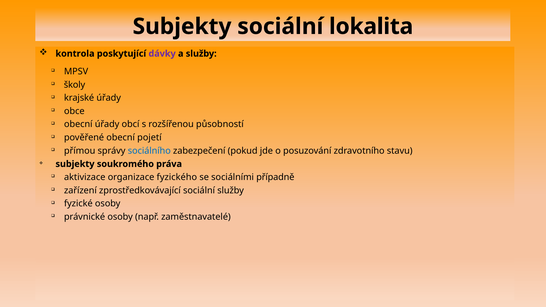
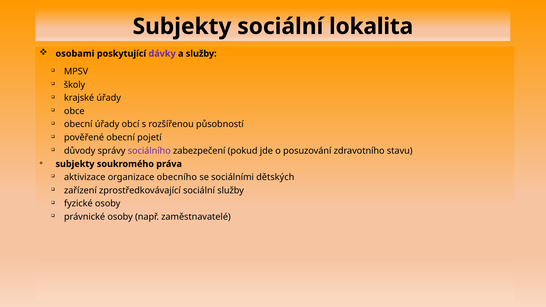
kontrola: kontrola -> osobami (75, 54)
přímou: přímou -> důvody (80, 151)
sociálního colour: blue -> purple (149, 151)
fyzického: fyzického -> obecního (177, 177)
případně: případně -> dětských (275, 177)
